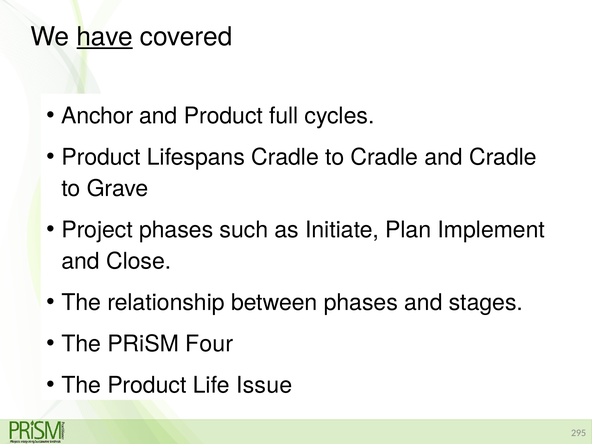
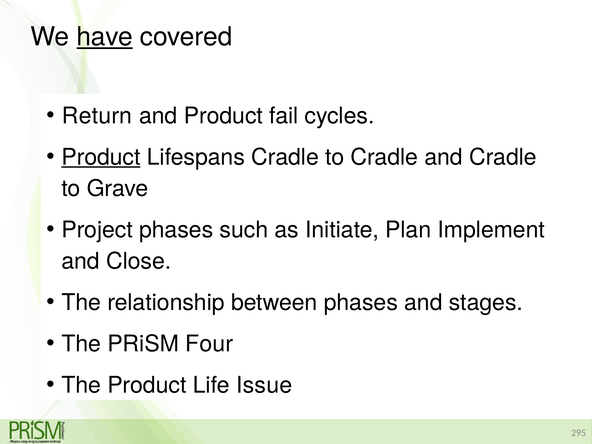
Anchor: Anchor -> Return (97, 116)
full: full -> fail (284, 116)
Product underline: none -> present (101, 157)
